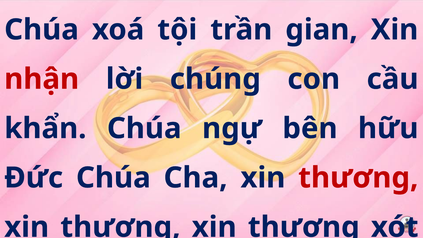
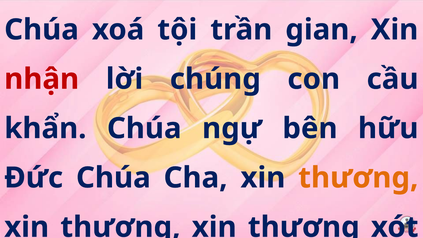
thương colour: red -> orange (358, 178)
